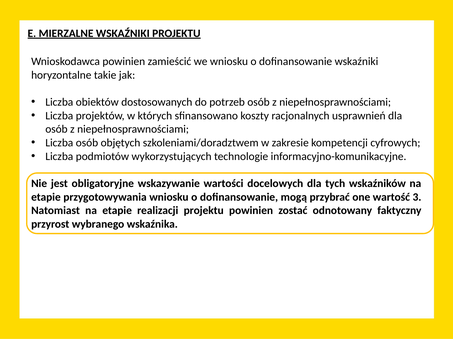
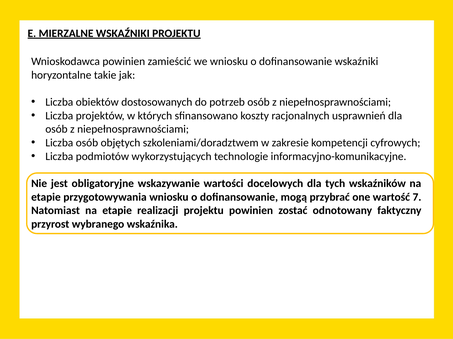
3: 3 -> 7 (417, 197)
